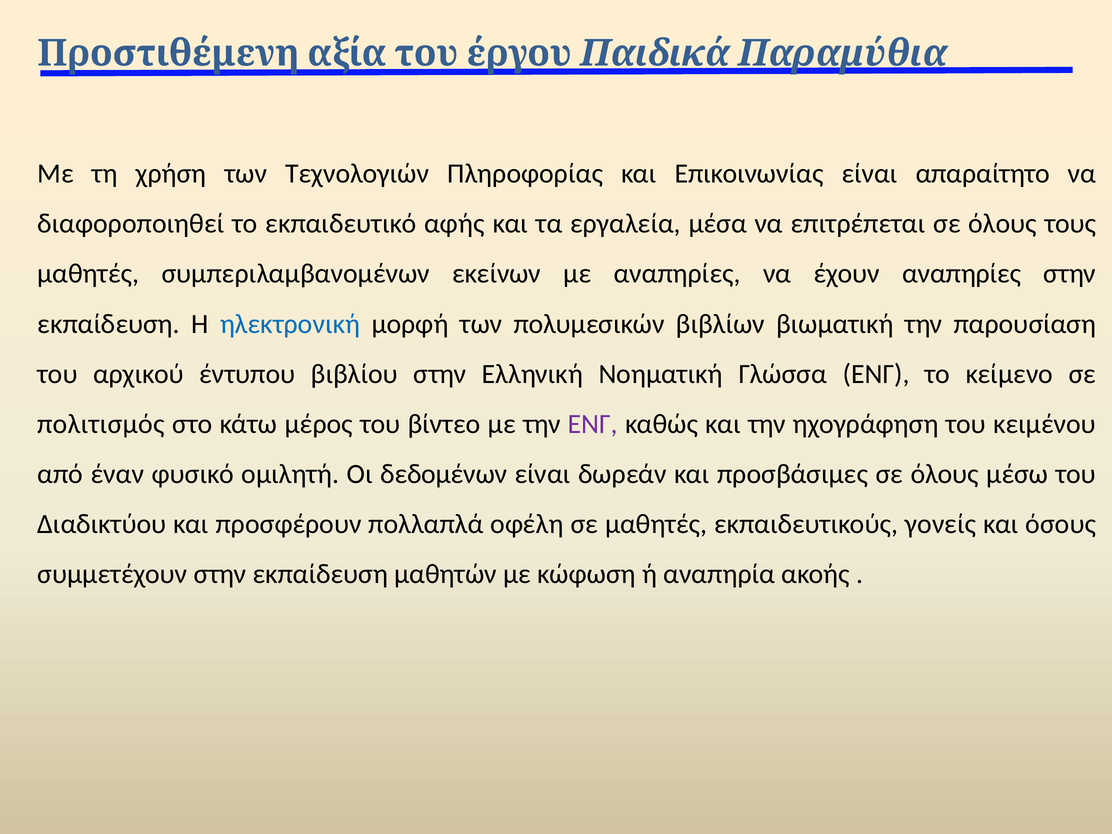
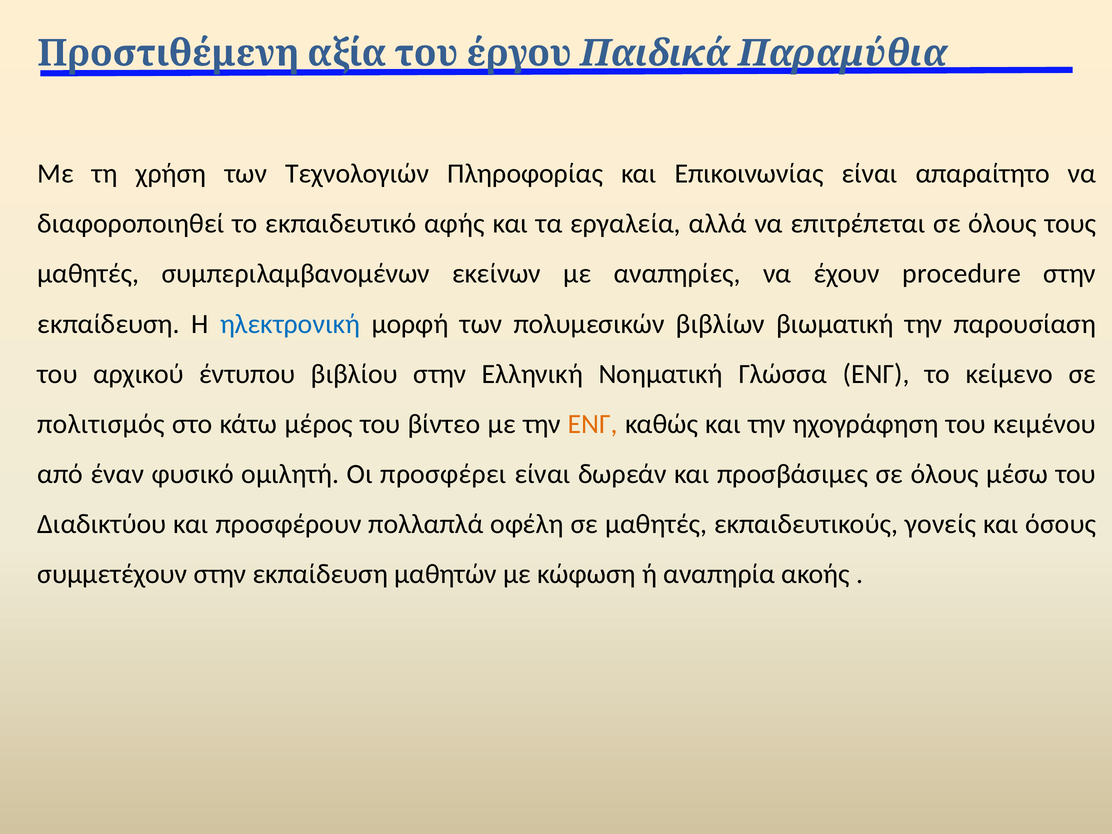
μέσα: μέσα -> αλλά (718, 224)
έχουν αναπηρίες: αναπηρίες -> procedure (962, 274)
ΕΝΓ colour: purple -> orange (593, 424)
δεδομένων: δεδομένων -> προσφέρει (443, 474)
